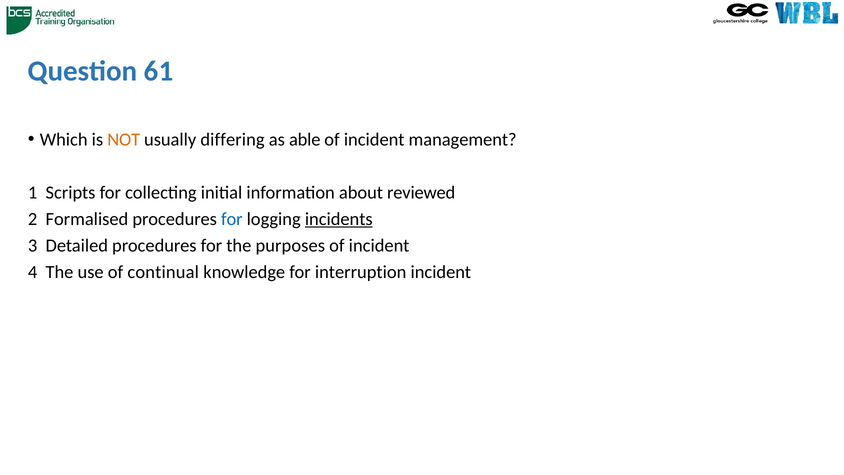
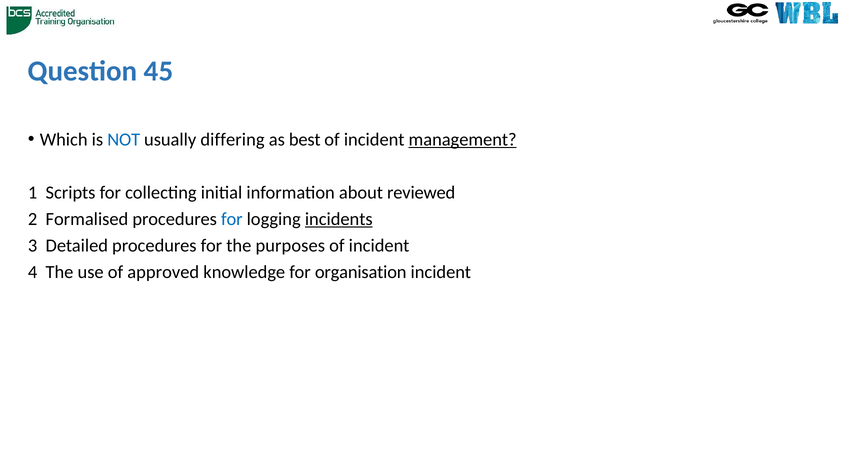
61: 61 -> 45 (159, 71)
NOT colour: orange -> blue (124, 139)
able: able -> best (305, 139)
management underline: none -> present (463, 139)
continual: continual -> approved (163, 272)
interruption: interruption -> organisation (361, 272)
